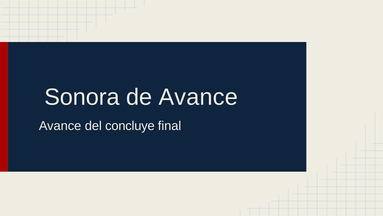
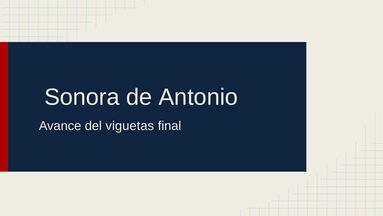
de Avance: Avance -> Antonio (198, 97)
concluye: concluye -> viguetas (130, 125)
